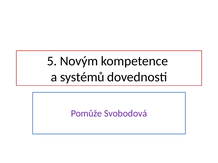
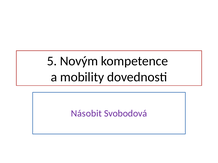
systémů: systémů -> mobility (82, 77)
Pomůže: Pomůže -> Násobit (86, 114)
